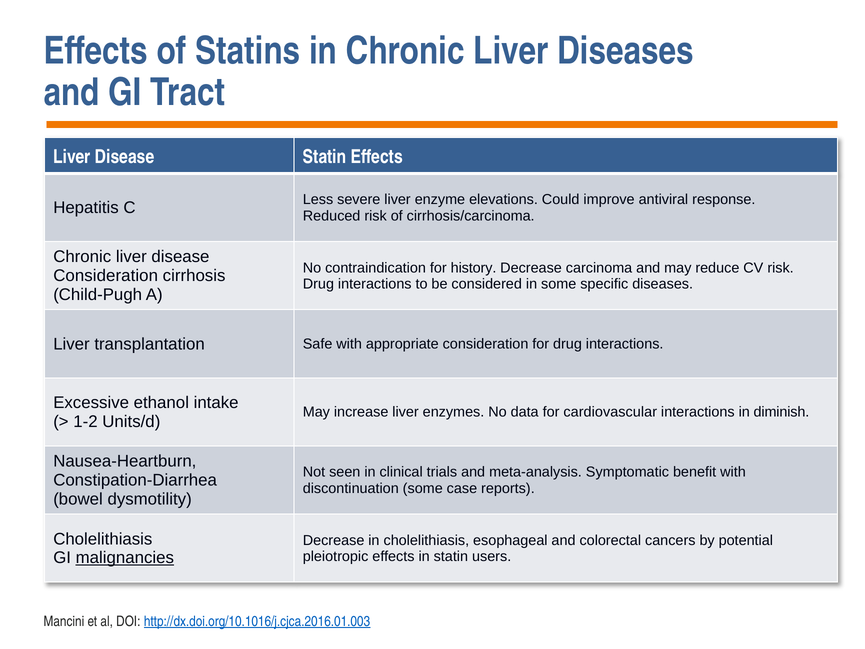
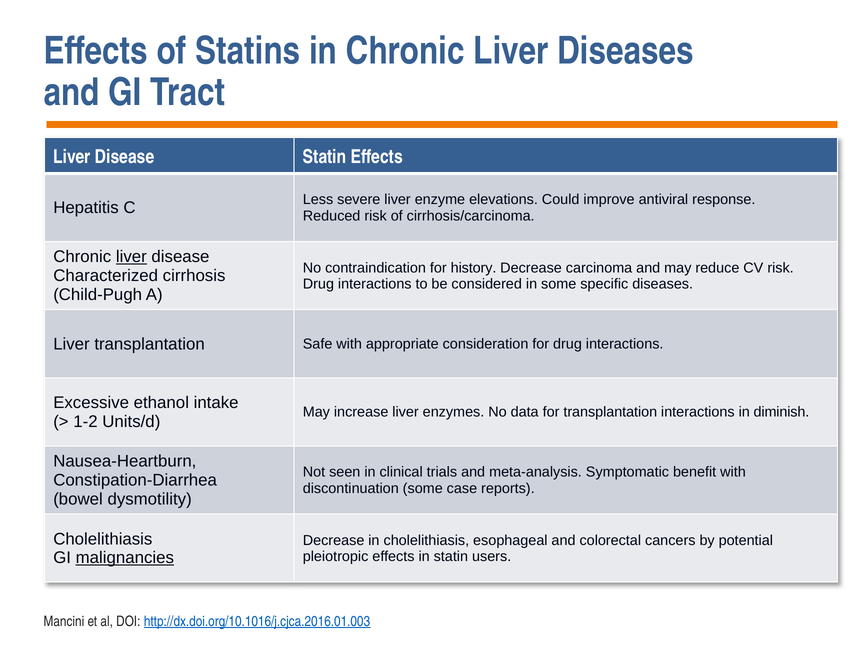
liver underline: none -> present (131, 257)
Consideration: Consideration -> Characterized (106, 276)
for cardiovascular: cardiovascular -> transplantation (610, 412)
